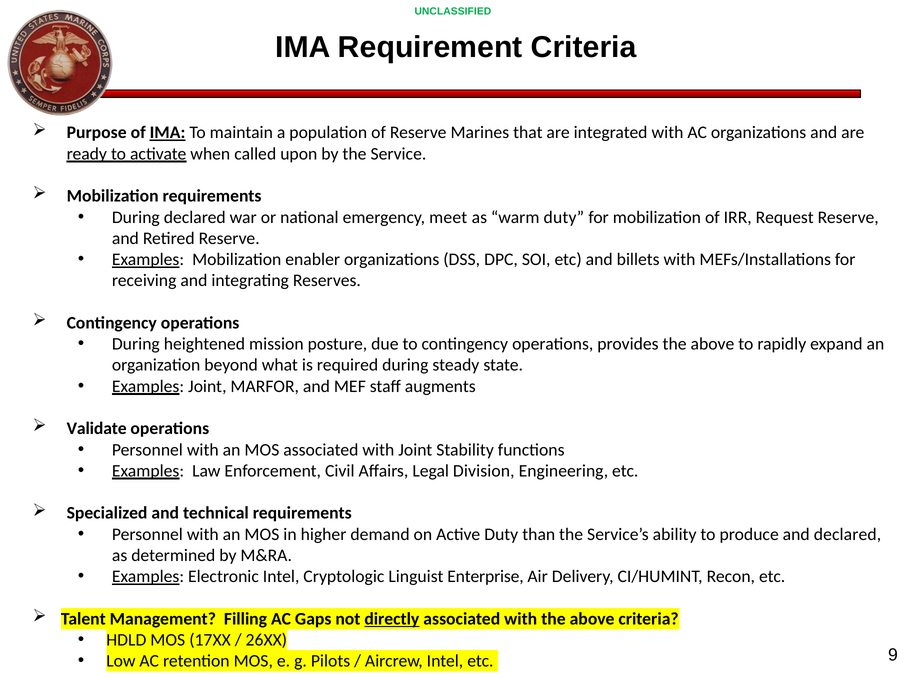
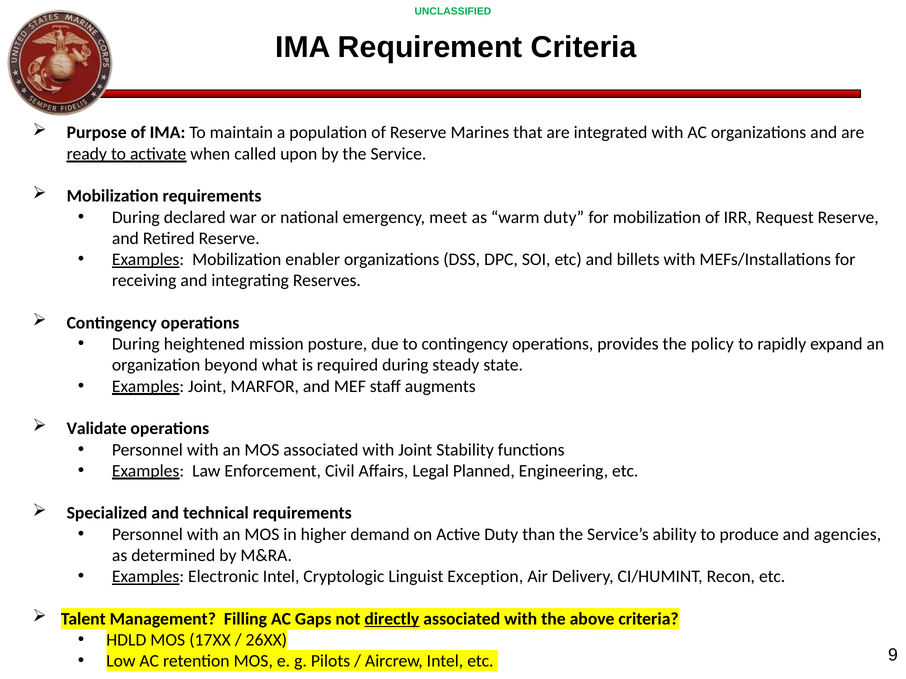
IMA underline: present -> none (167, 133)
provides the above: above -> policy (712, 344)
Division: Division -> Planned (484, 471)
and declared: declared -> agencies (847, 535)
Enterprise: Enterprise -> Exception (485, 577)
